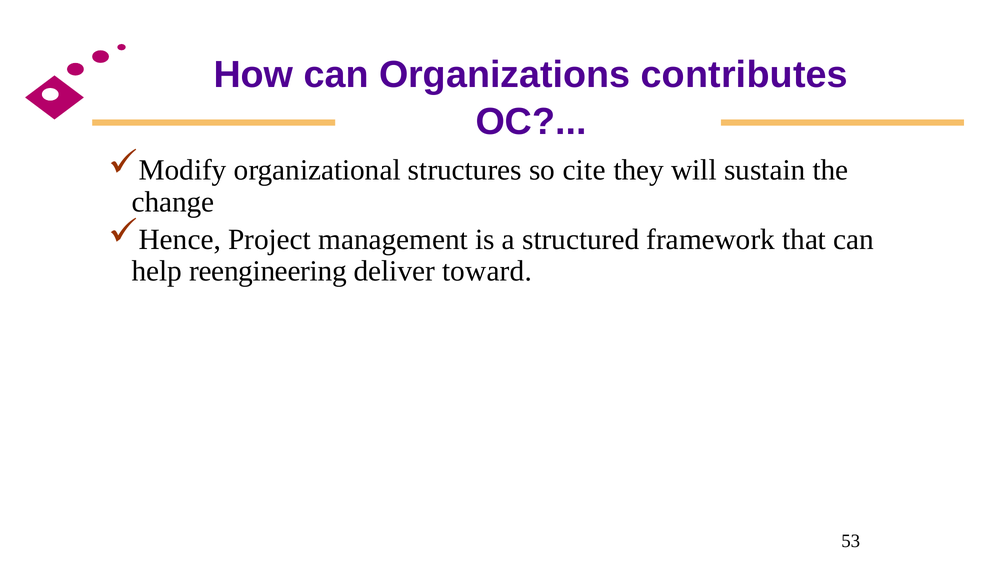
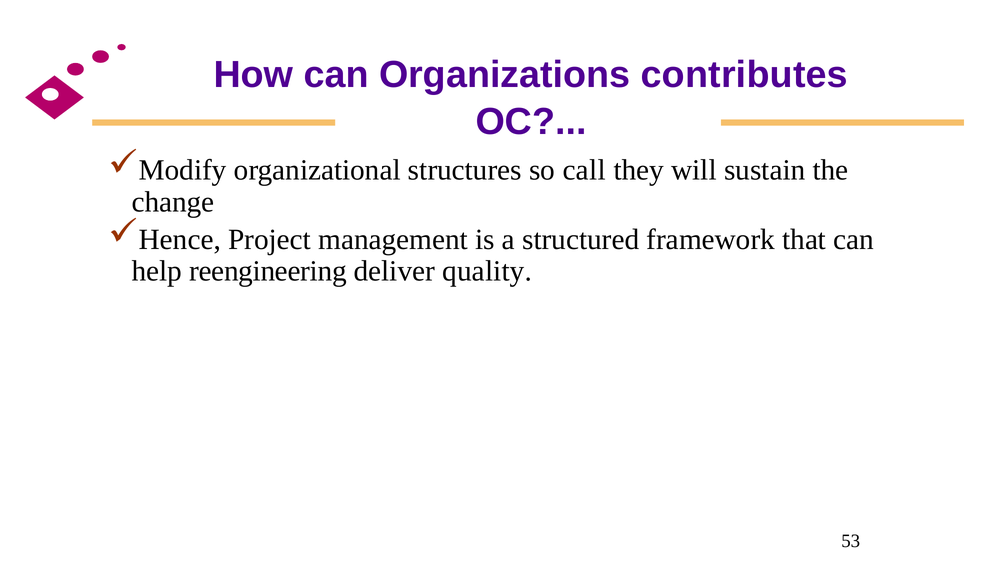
cite: cite -> call (584, 170)
toward: toward -> quality (487, 271)
